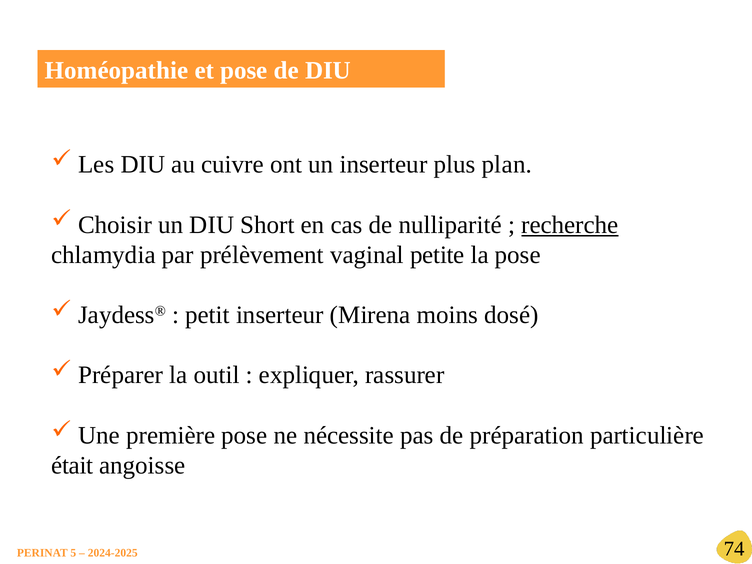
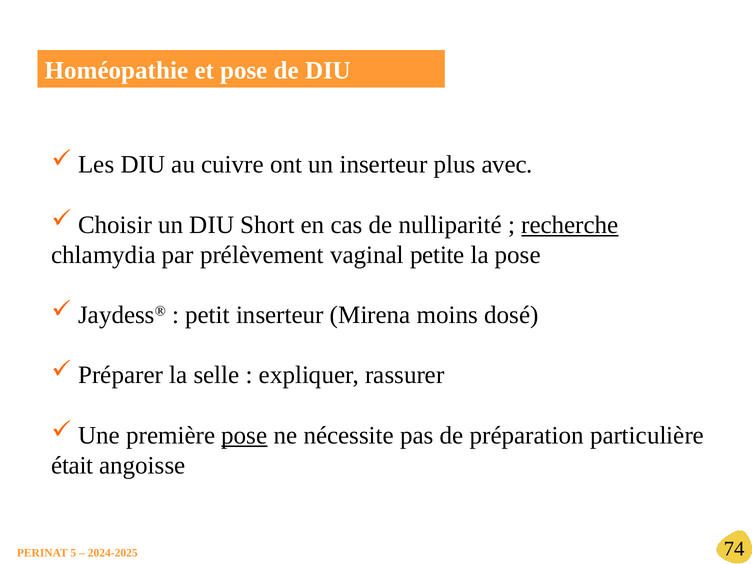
plan: plan -> avec (507, 165)
outil: outil -> selle (217, 375)
pose underline: none -> present (244, 435)
